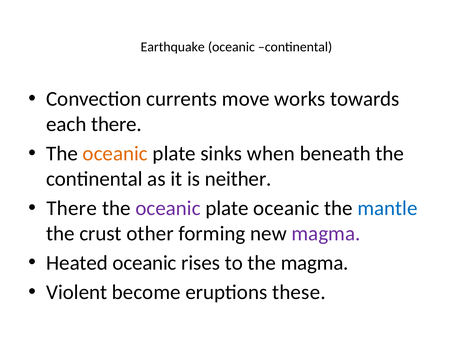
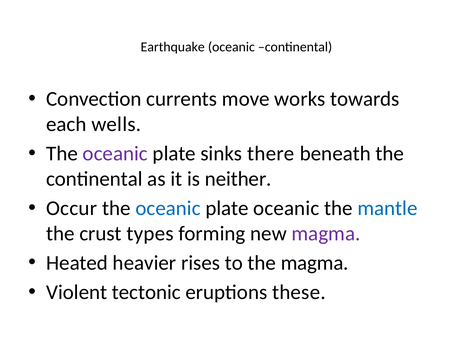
each there: there -> wells (116, 124)
oceanic colour: orange -> purple (115, 154)
when: when -> there (271, 154)
There: There -> Occur (72, 209)
oceanic colour: purple -> blue (168, 209)
other: other -> types (150, 234)
Heated oceanic: oceanic -> heavier (144, 263)
become: become -> tectonic (146, 293)
